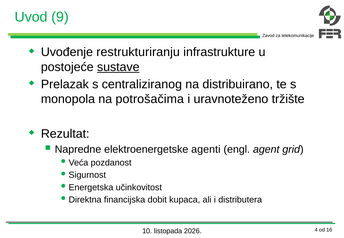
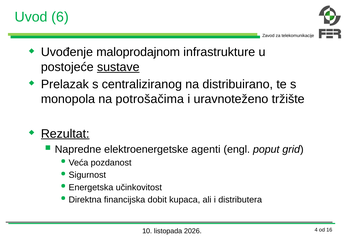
9: 9 -> 6 (60, 17)
restrukturiranju: restrukturiranju -> maloprodajnom (138, 52)
Rezultat underline: none -> present (65, 134)
agent: agent -> poput (266, 150)
